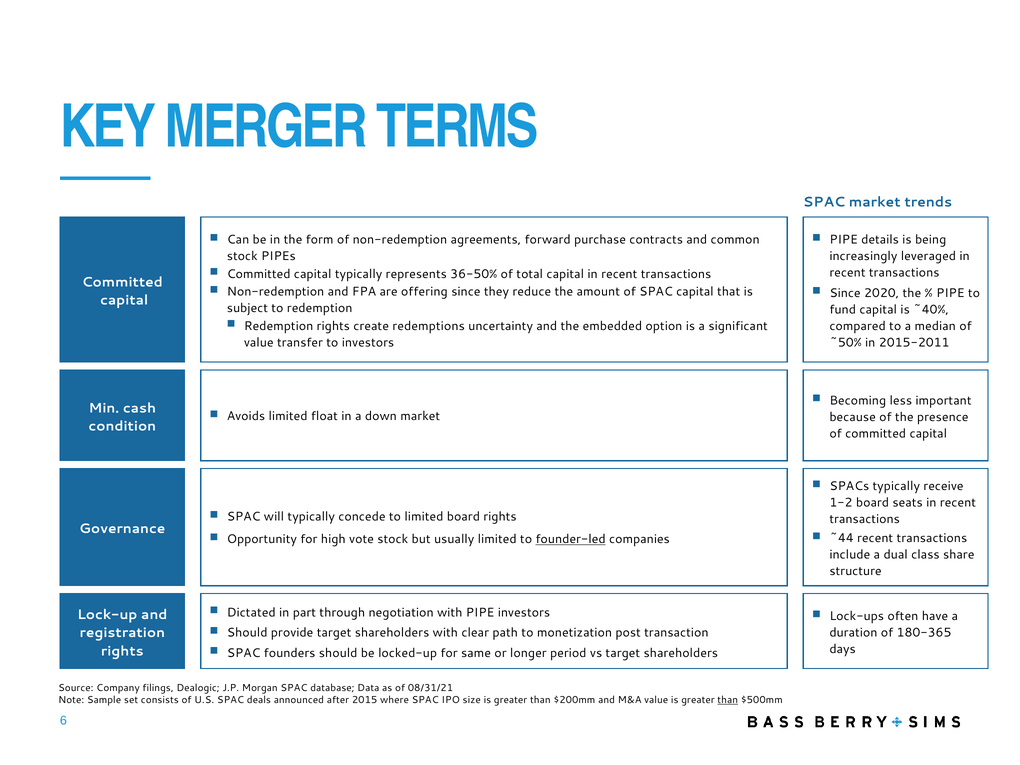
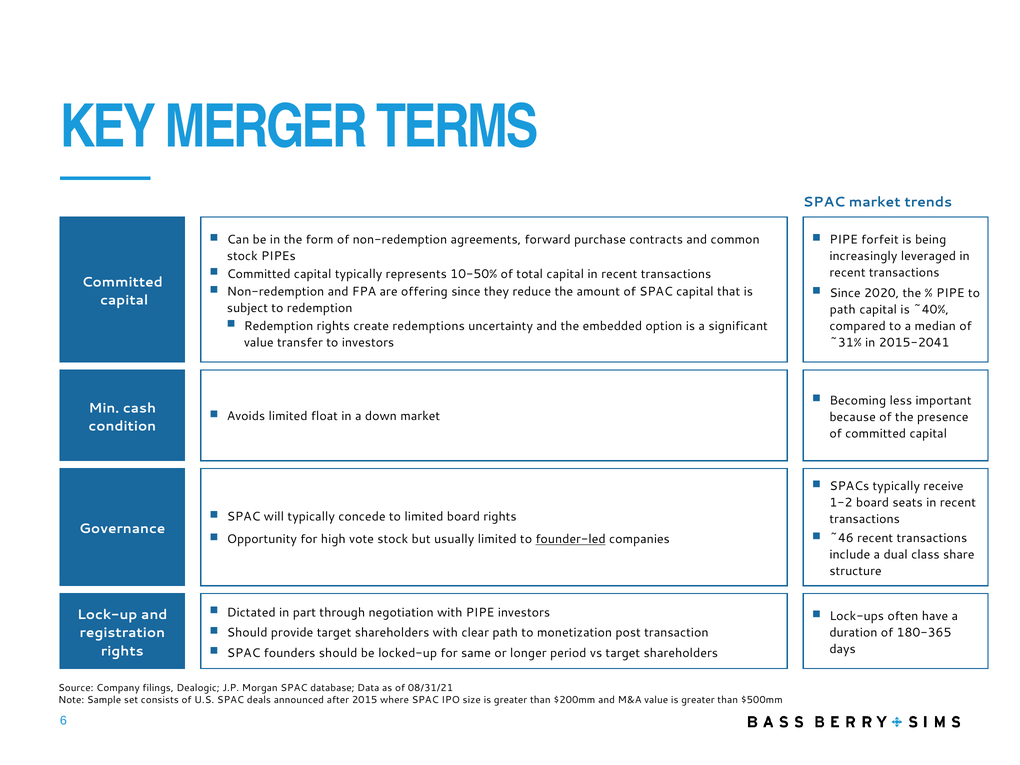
details: details -> forfeit (880, 240)
36-50%: 36-50% -> 10-50% (474, 274)
fund: fund -> path (843, 310)
~50%: ~50% -> ~31% (846, 343)
2015-2011: 2015-2011 -> 2015-2041 (914, 343)
~44: ~44 -> ~46 (842, 538)
than underline: present -> none (728, 700)
